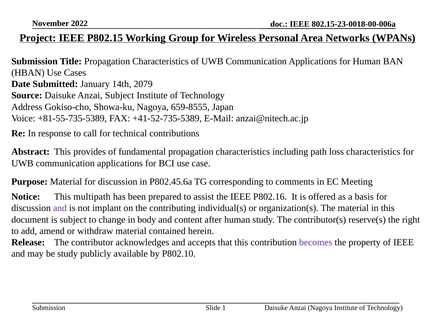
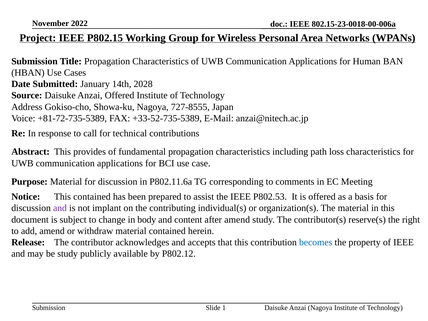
2079: 2079 -> 2028 (143, 84)
Anzai Subject: Subject -> Offered (120, 95)
659-8555: 659-8555 -> 727-8555 (190, 107)
+81-55-735-5389: +81-55-735-5389 -> +81-72-735-5389 (72, 118)
+41-52-735-5389: +41-52-735-5389 -> +33-52-735-5389 (167, 118)
P802.45.6a: P802.45.6a -> P802.11.6a (171, 182)
This multipath: multipath -> contained (92, 197)
P802.16: P802.16 -> P802.53 (270, 197)
after human: human -> amend (237, 220)
becomes colour: purple -> blue (316, 242)
P802.10: P802.10 -> P802.12 (179, 254)
